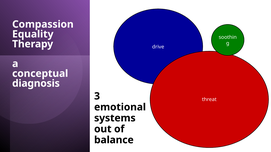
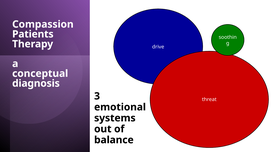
Equality: Equality -> Patients (33, 34)
